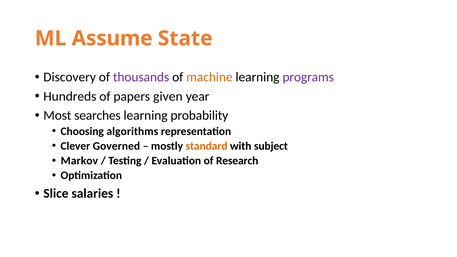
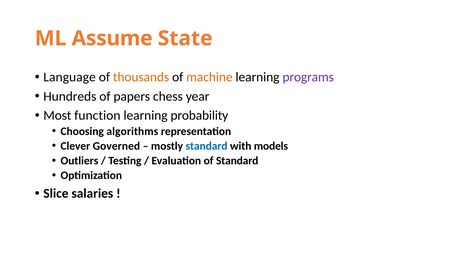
Discovery: Discovery -> Language (70, 77)
thousands colour: purple -> orange (141, 77)
given: given -> chess (168, 96)
searches: searches -> function (97, 116)
standard colour: orange -> blue (207, 146)
subject: subject -> models (271, 146)
Markov: Markov -> Outliers (79, 161)
of Research: Research -> Standard (237, 161)
